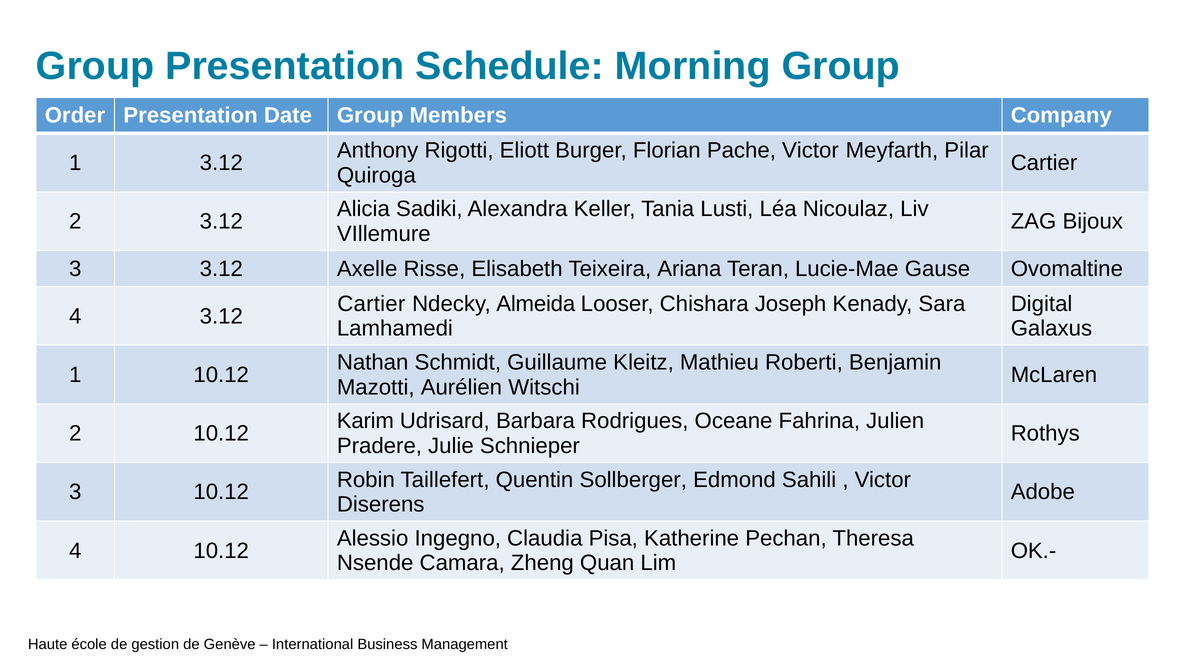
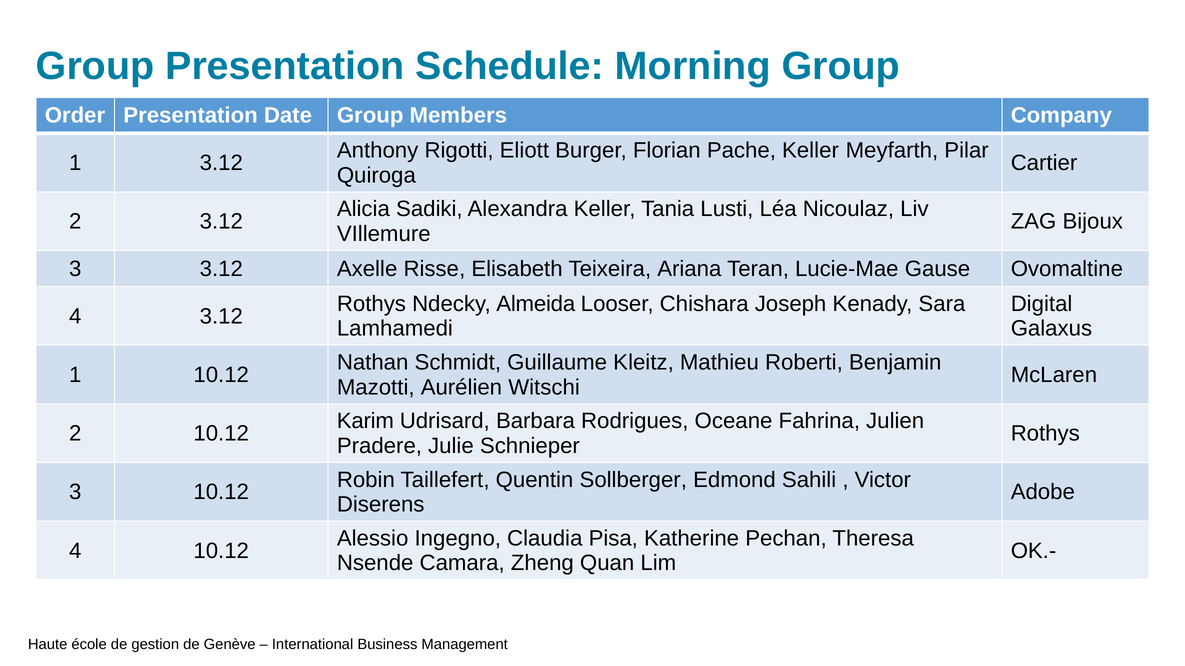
Pache Victor: Victor -> Keller (810, 151)
Cartier: Cartier -> Rothys (371, 304)
